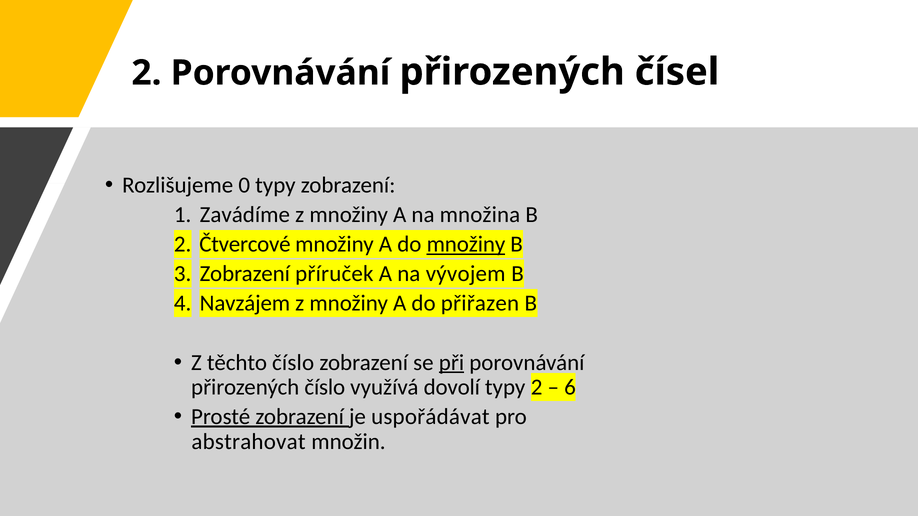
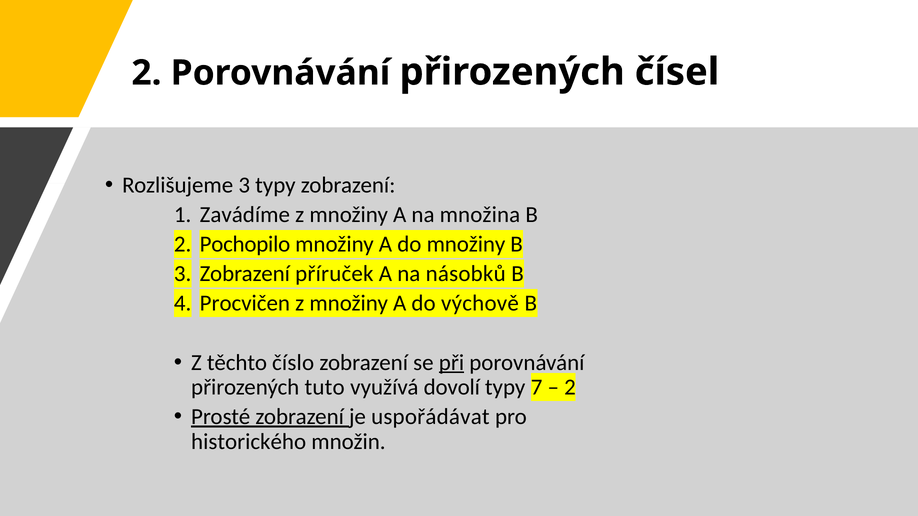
Rozlišujeme 0: 0 -> 3 (244, 185)
Čtvercové: Čtvercové -> Pochopilo (245, 245)
množiny underline: present -> none (466, 245)
vývojem: vývojem -> násobků (466, 274)
Navzájem: Navzájem -> Procvičen (245, 304)
přiřazen: přiřazen -> výchově (480, 304)
přirozených číslo: číslo -> tuto (325, 387)
typy 2: 2 -> 7 (537, 387)
6: 6 -> 2 (570, 387)
abstrahovat: abstrahovat -> historického (249, 442)
